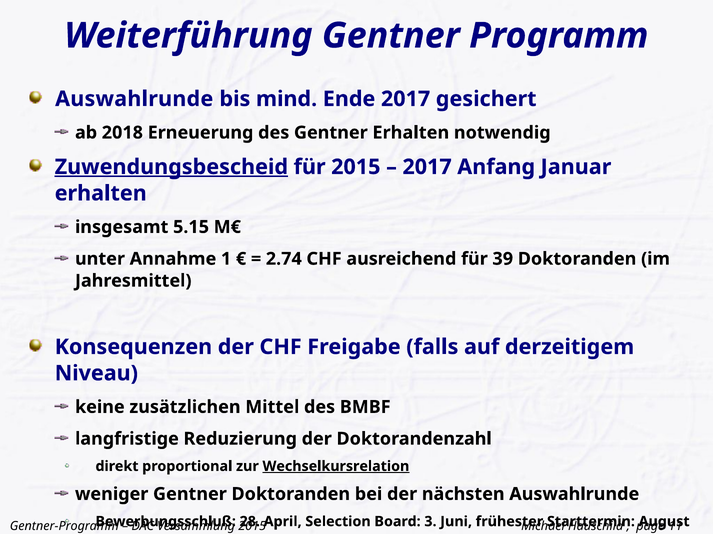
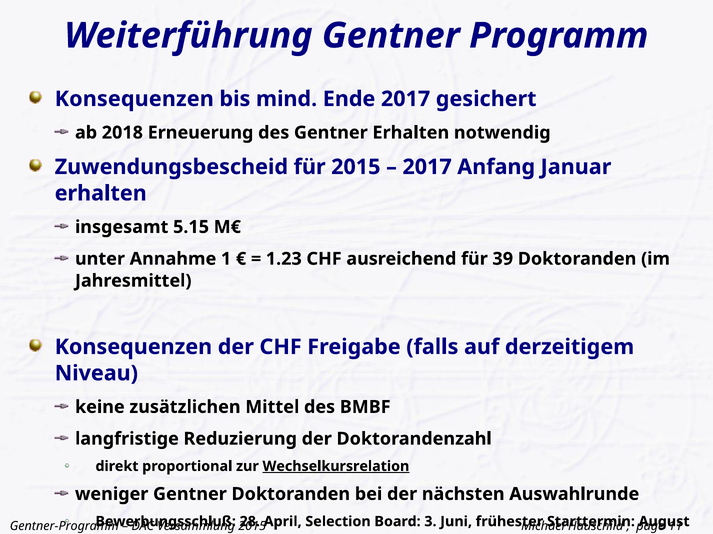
Auswahlrunde: Auswahlrunde -> Konsequenzen (134, 99)
Zuwendungsbescheid underline: present -> none (171, 167)
2.74: 2.74 -> 1.23 (284, 259)
